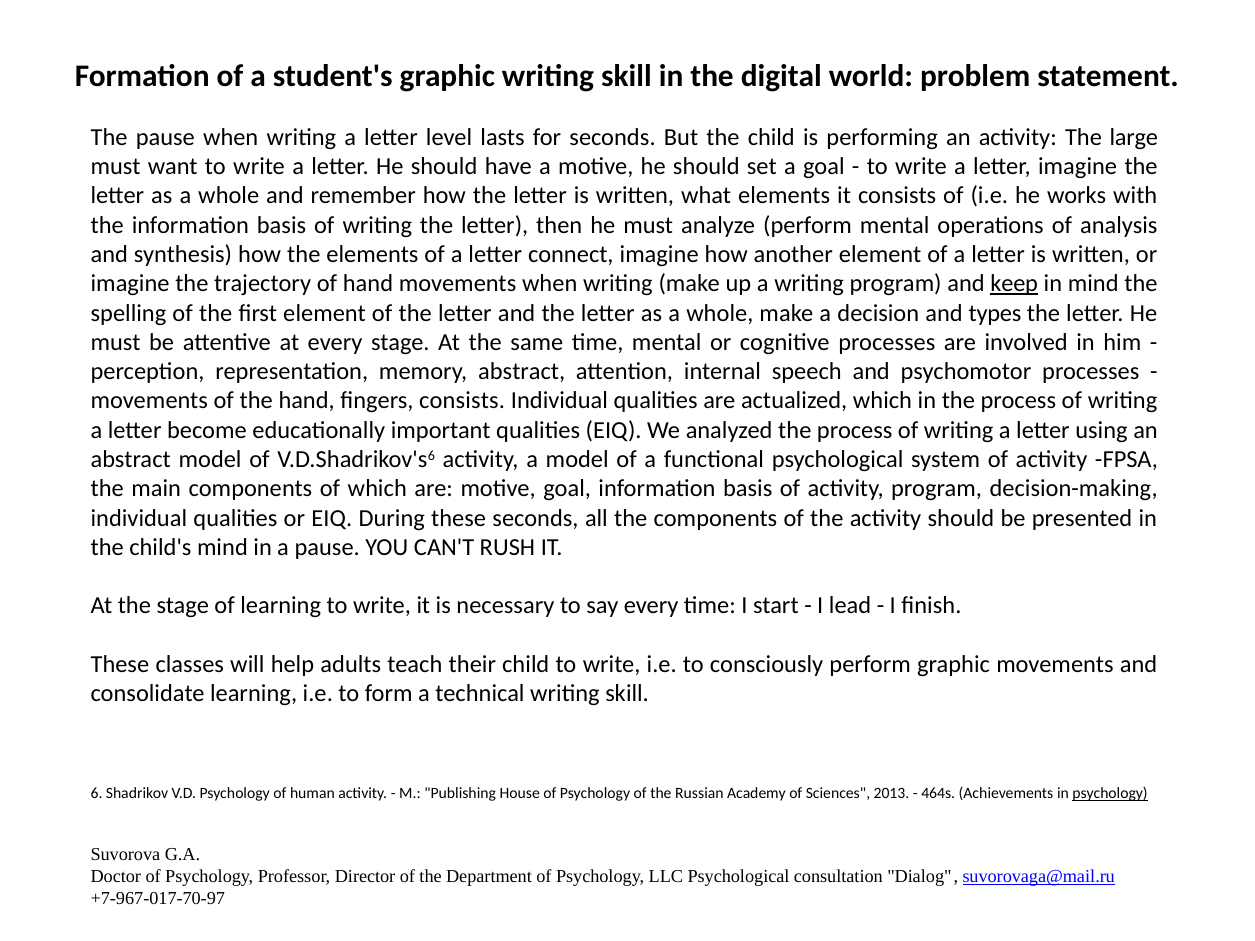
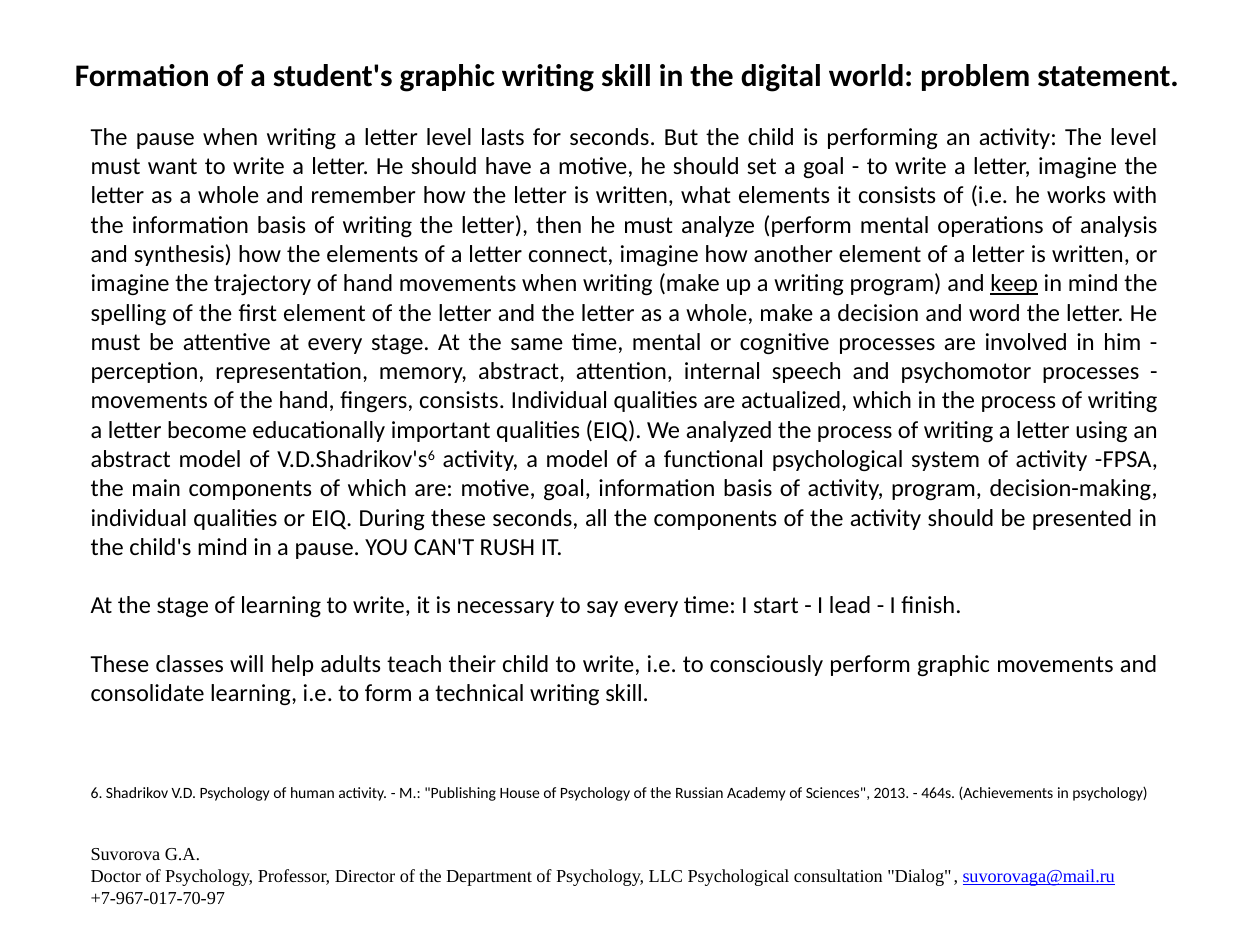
The large: large -> level (1134, 137)
types: types -> word (995, 313)
psychology underline: present -> none (1110, 794)
